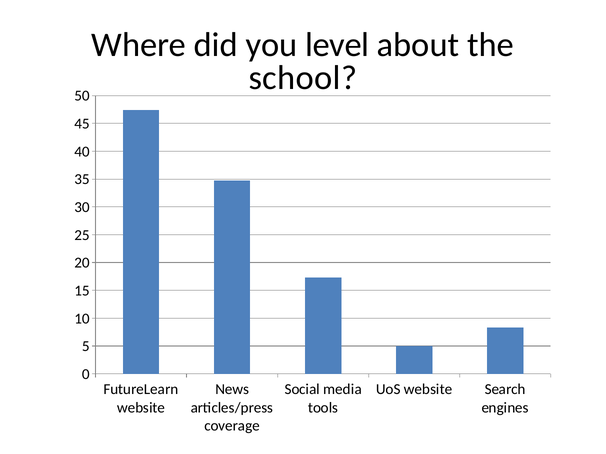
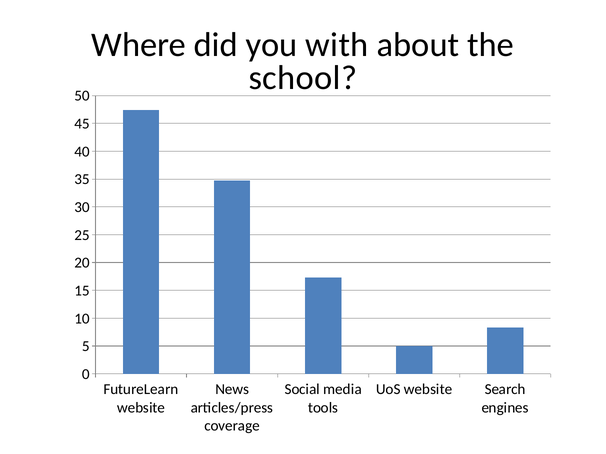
level: level -> with (337, 45)
